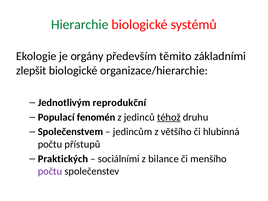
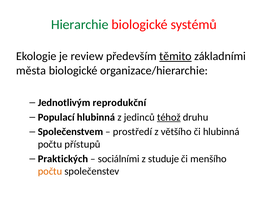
orgány: orgány -> review (87, 56)
těmito underline: none -> present (176, 56)
zlepšit: zlepšit -> města (31, 71)
Populací fenomén: fenomén -> hlubinná (96, 117)
jedincům: jedincům -> prostředí (133, 132)
bilance: bilance -> studuje (164, 159)
počtu colour: purple -> orange (50, 171)
